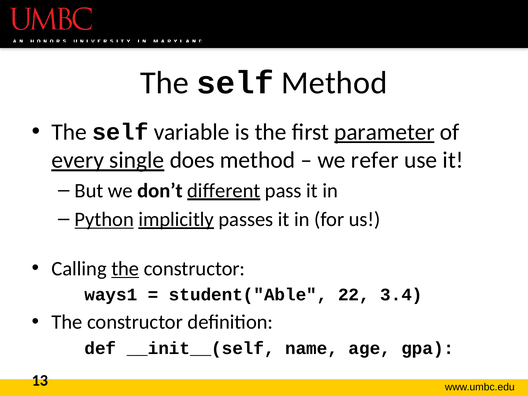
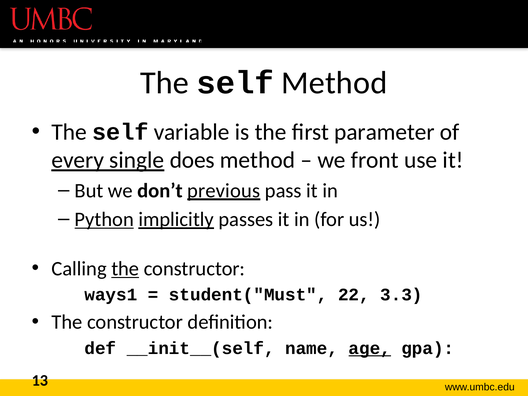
parameter underline: present -> none (384, 132)
refer: refer -> front (375, 160)
different: different -> previous (224, 191)
student("Able: student("Able -> student("Must (248, 295)
3.4: 3.4 -> 3.3 (401, 295)
age underline: none -> present (370, 348)
